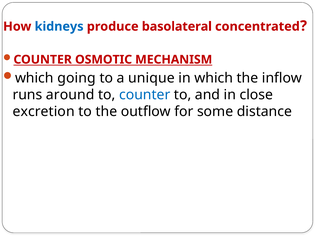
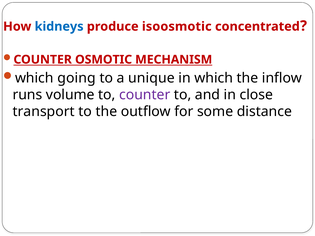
basolateral: basolateral -> isoosmotic (177, 27)
around: around -> volume (70, 95)
counter colour: blue -> purple (145, 95)
excretion: excretion -> transport (44, 112)
